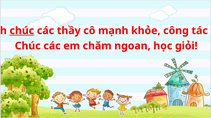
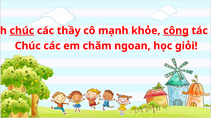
công underline: none -> present (176, 31)
